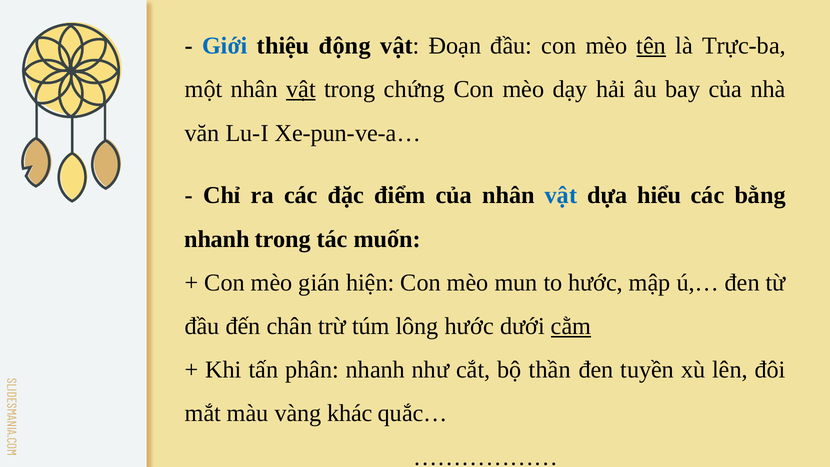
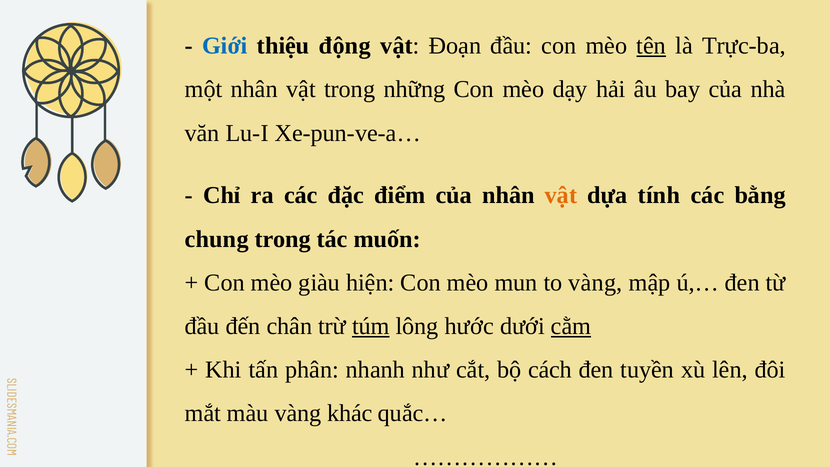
vật underline: present -> none (301, 89)
chứng: chứng -> những (414, 89)
vật colour: blue -> orange (561, 195)
hiểu: hiểu -> tính (659, 195)
nhanh: nhanh -> chung (217, 239)
gián: gián -> giàu (319, 283)
to hước: hước -> vàng (595, 283)
túm underline: none -> present (371, 326)
thần: thần -> cách (550, 370)
